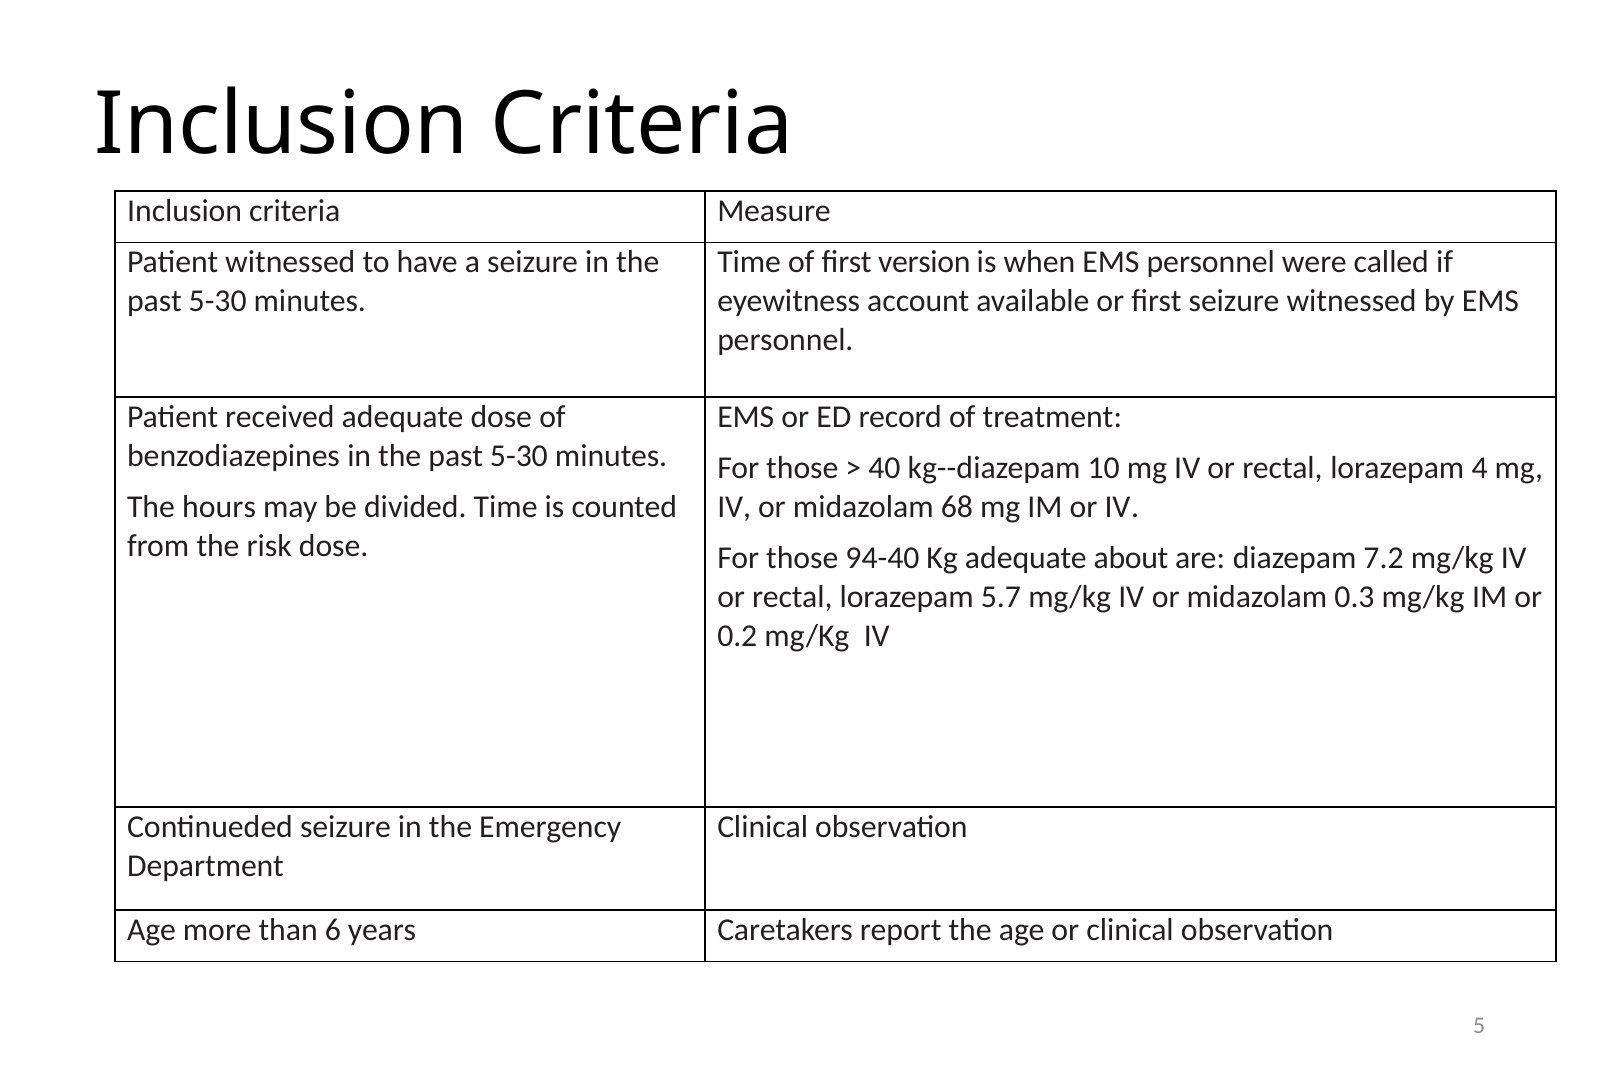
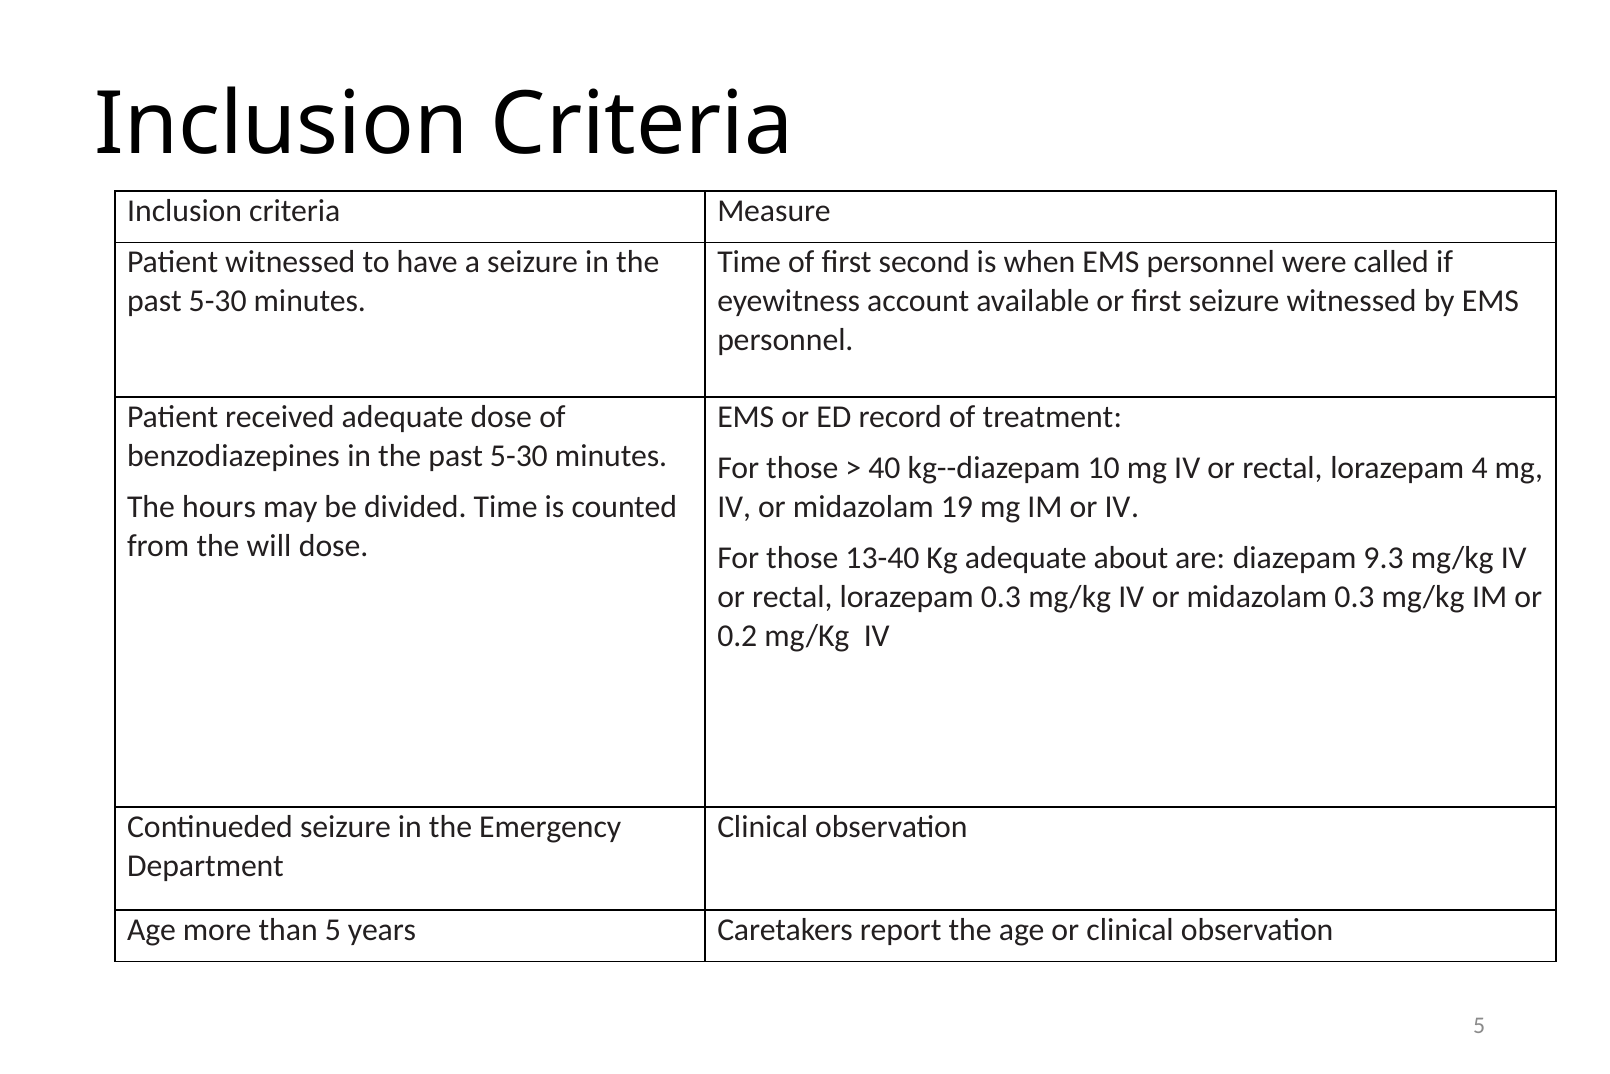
version: version -> second (924, 262)
68: 68 -> 19 (957, 507)
risk: risk -> will (269, 545)
94-40: 94-40 -> 13-40 (882, 557)
7.2: 7.2 -> 9.3 (1384, 557)
lorazepam 5.7: 5.7 -> 0.3 (1001, 596)
than 6: 6 -> 5 (333, 929)
